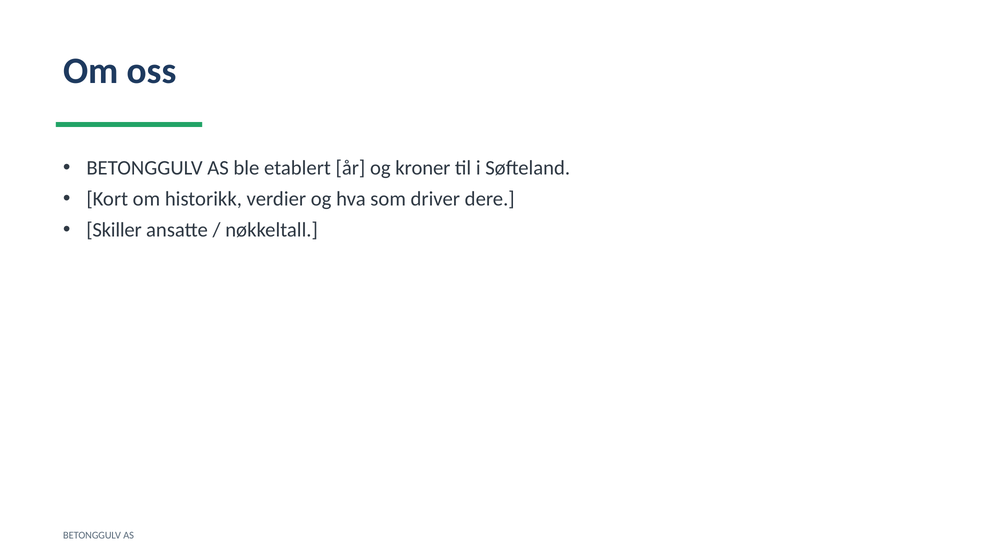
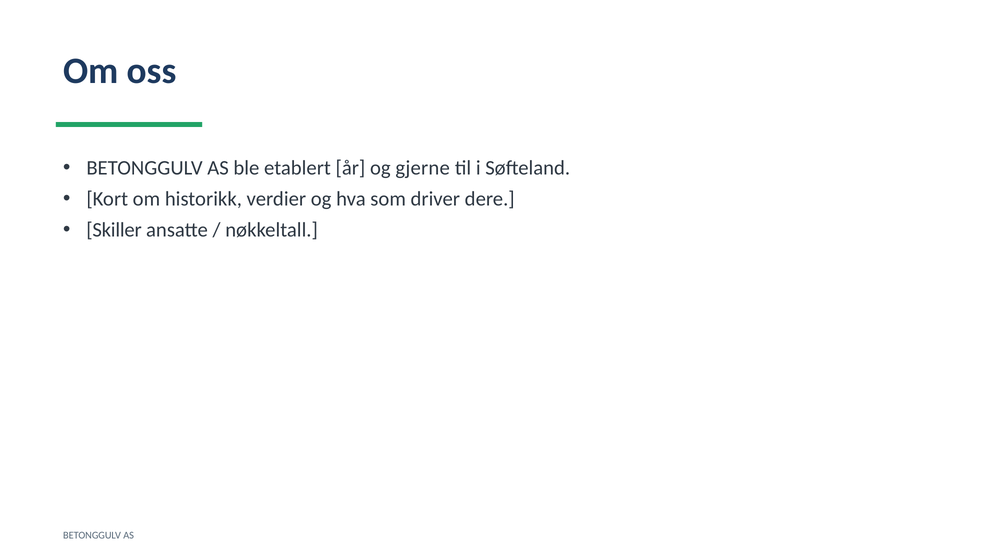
kroner: kroner -> gjerne (423, 168)
